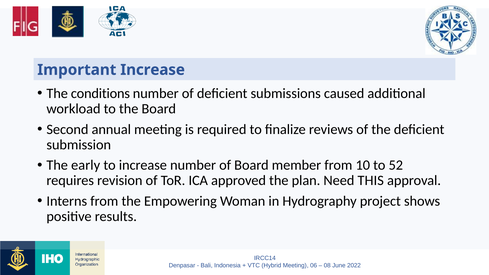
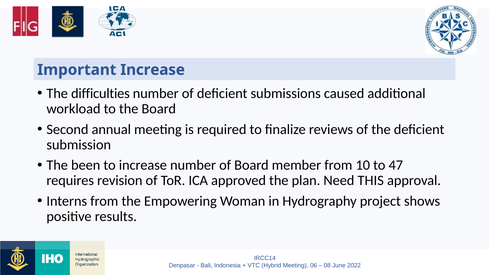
conditions: conditions -> difficulties (100, 93)
early: early -> been (86, 165)
52: 52 -> 47 (396, 165)
